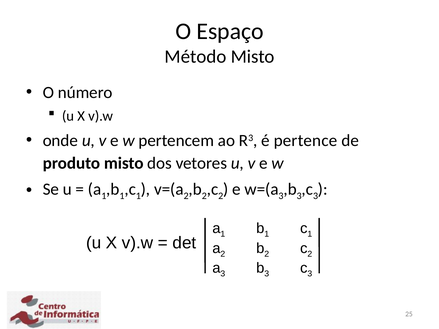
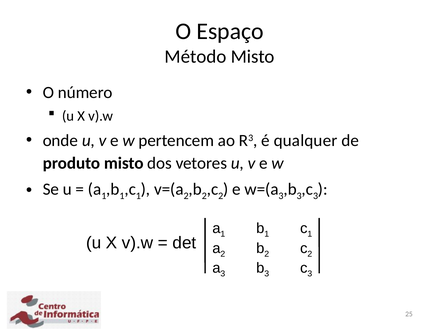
pertence: pertence -> qualquer (306, 141)
